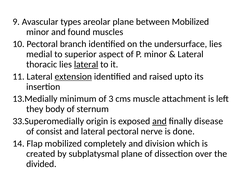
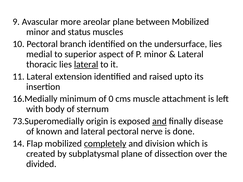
types: types -> more (71, 22)
found: found -> status (79, 32)
extension underline: present -> none (73, 77)
13.Medially: 13.Medially -> 16.Medially (35, 99)
3: 3 -> 0 (111, 99)
they: they -> with (35, 109)
33.Superomedially: 33.Superomedially -> 73.Superomedially (48, 121)
consist: consist -> known (49, 132)
completely underline: none -> present (105, 144)
